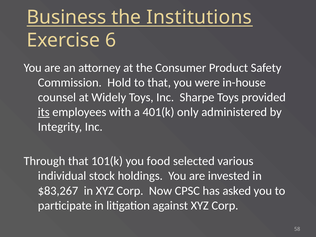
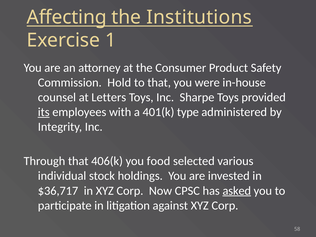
Business: Business -> Affecting (67, 17)
6: 6 -> 1 (111, 40)
Widely: Widely -> Letters (109, 97)
only: only -> type (188, 112)
101(k: 101(k -> 406(k (107, 161)
$83,267: $83,267 -> $36,717 (58, 191)
asked underline: none -> present (237, 191)
